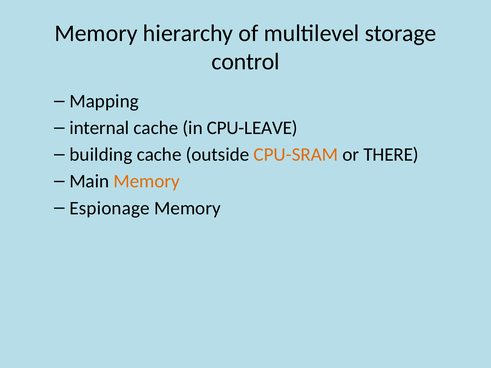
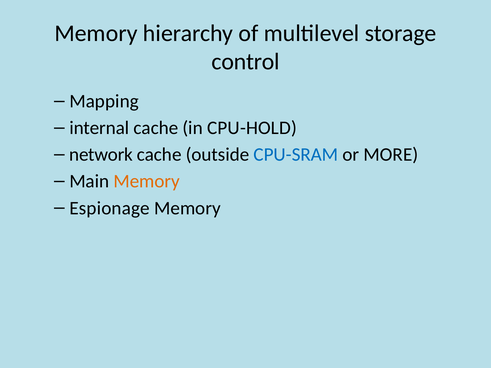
CPU-LEAVE: CPU-LEAVE -> CPU-HOLD (252, 128)
building: building -> network (101, 155)
CPU-SRAM colour: orange -> blue (296, 155)
THERE: THERE -> MORE (391, 155)
